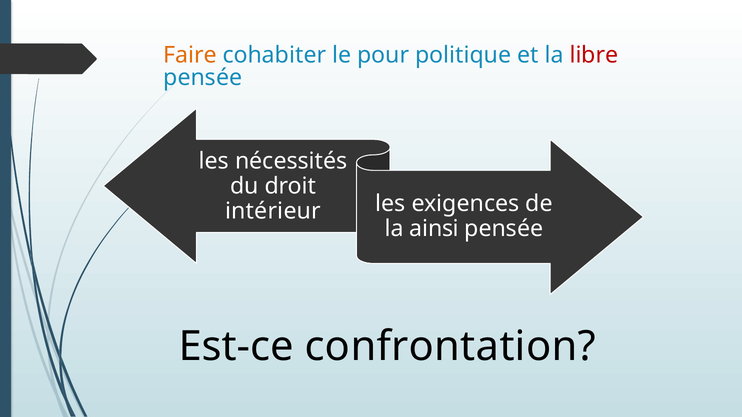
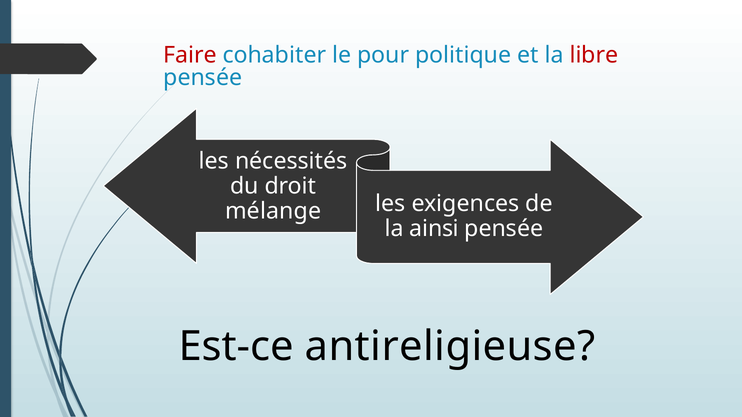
Faire colour: orange -> red (190, 55)
intérieur: intérieur -> mélange (273, 211)
confrontation: confrontation -> antireligieuse (450, 347)
